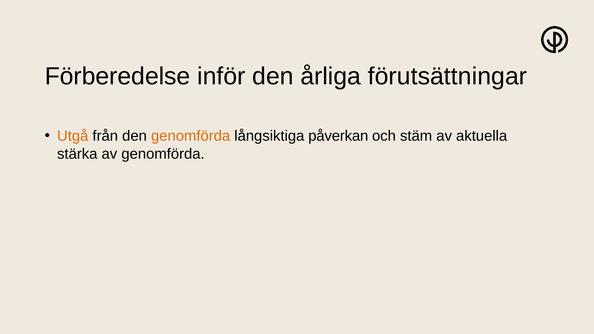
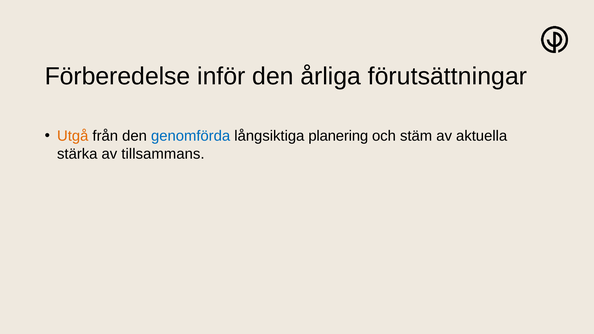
genomförda colour: orange -> blue (191, 136)
påverkan: påverkan -> planering (338, 136)
av genomförda: genomförda -> tillsammans (163, 154)
